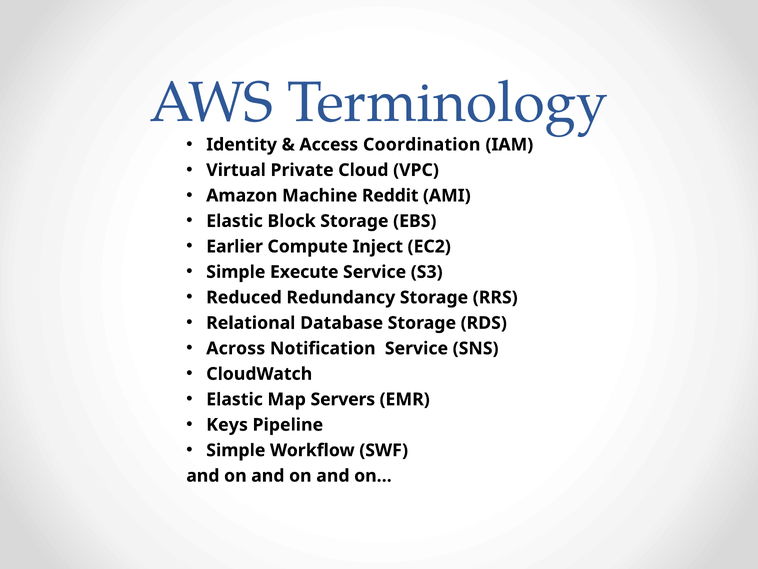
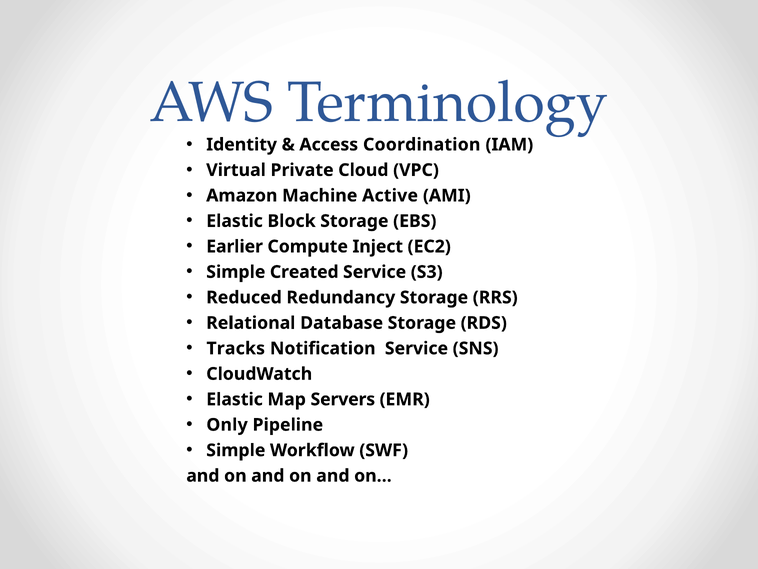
Reddit: Reddit -> Active (390, 195)
Execute: Execute -> Created (304, 272)
Across: Across -> Tracks (236, 348)
Keys: Keys -> Only (227, 425)
